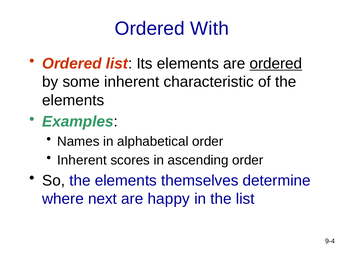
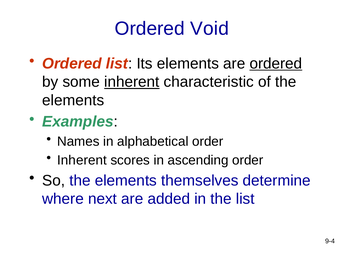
With: With -> Void (210, 29)
inherent underline: none -> present (132, 82)
happy: happy -> added (169, 199)
